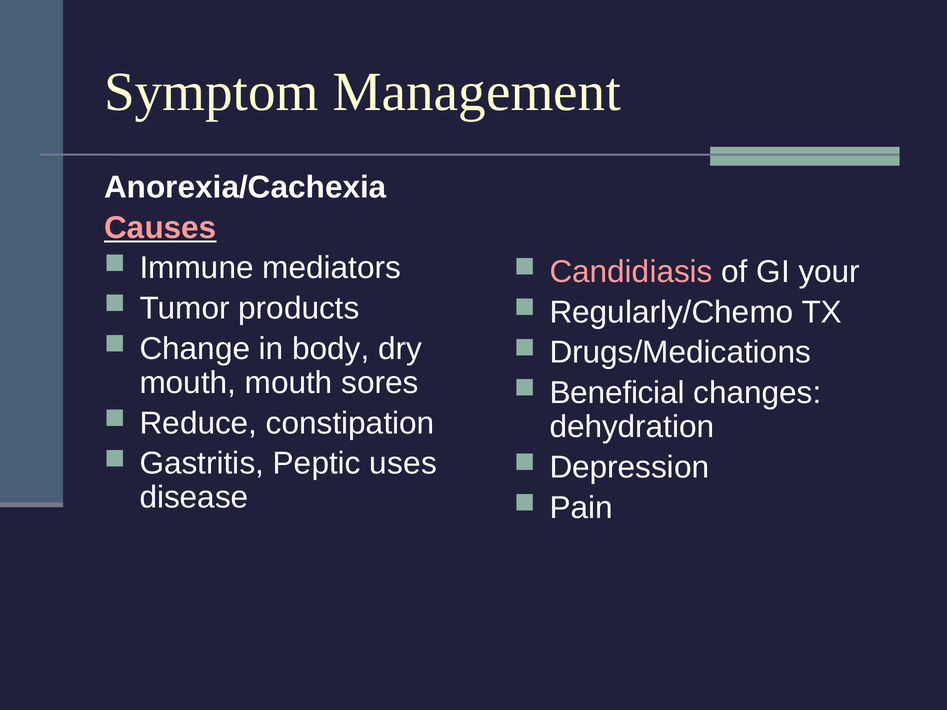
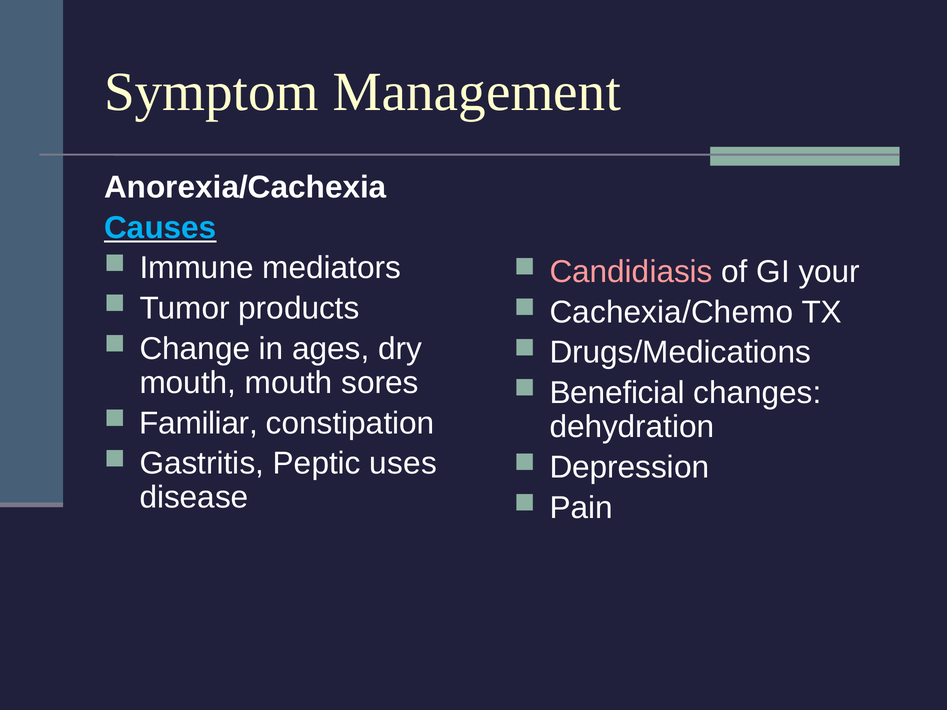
Causes colour: pink -> light blue (160, 228)
Regularly/Chemo: Regularly/Chemo -> Cachexia/Chemo (671, 312)
body: body -> ages (331, 349)
Reduce: Reduce -> Familiar (199, 423)
